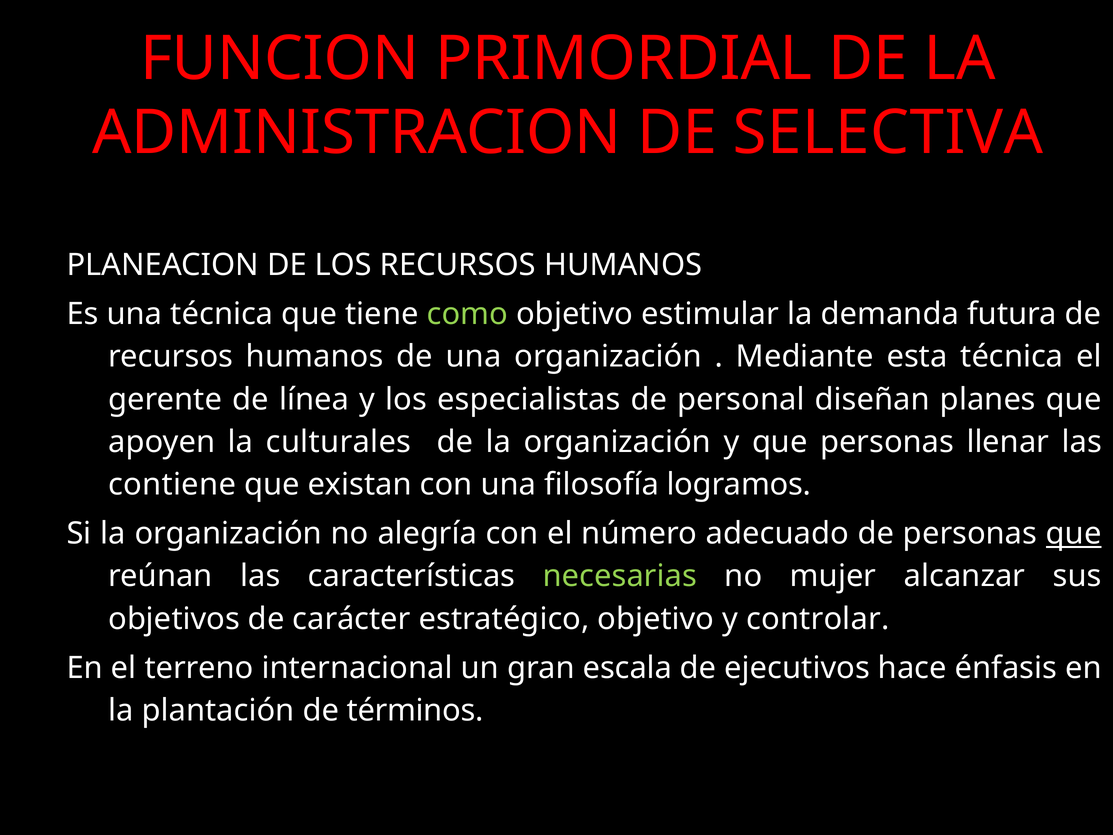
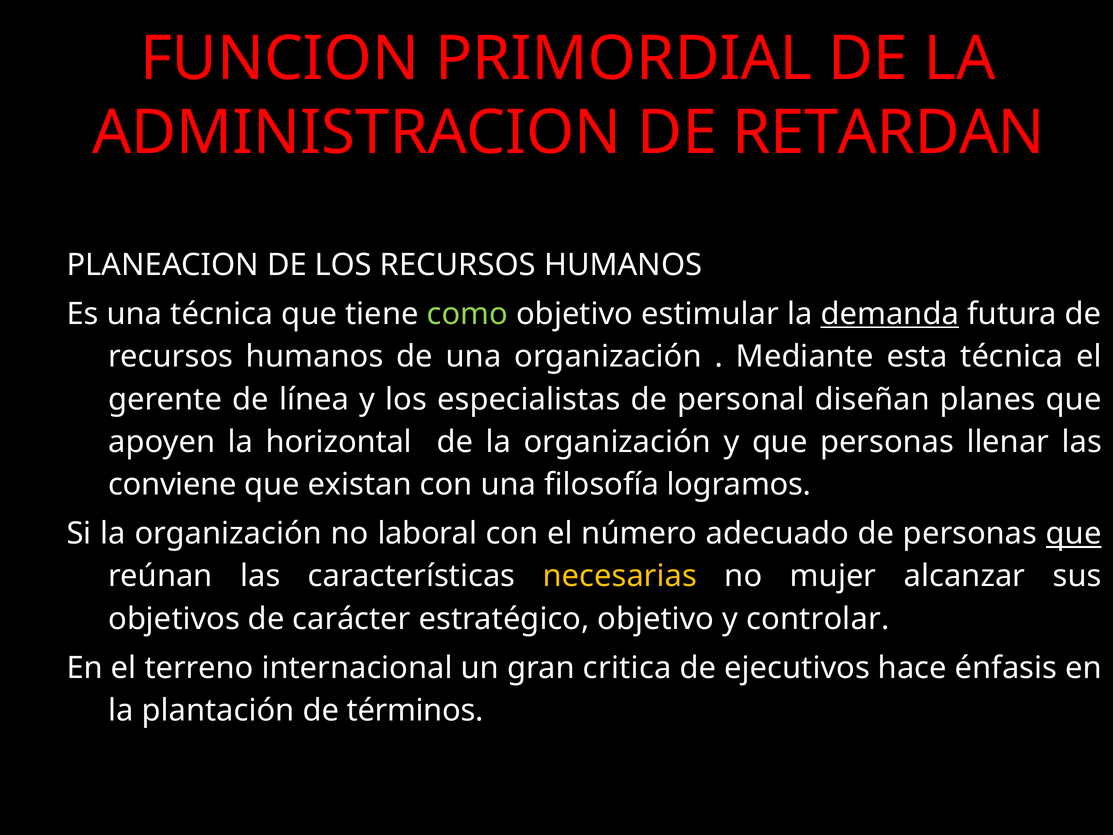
SELECTIVA: SELECTIVA -> RETARDAN (889, 133)
demanda underline: none -> present (890, 314)
culturales: culturales -> horizontal (339, 442)
contiene: contiene -> conviene (172, 485)
alegría: alegría -> laboral (427, 533)
necesarias colour: light green -> yellow (620, 576)
escala: escala -> critica (627, 668)
